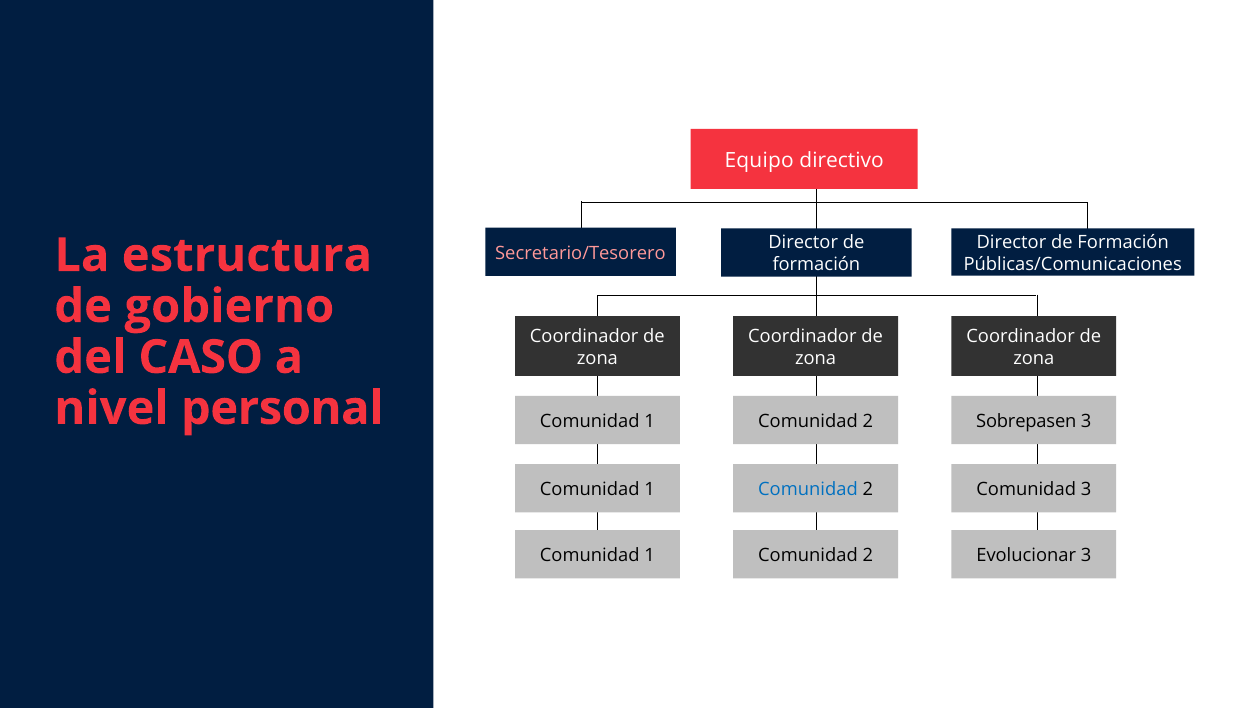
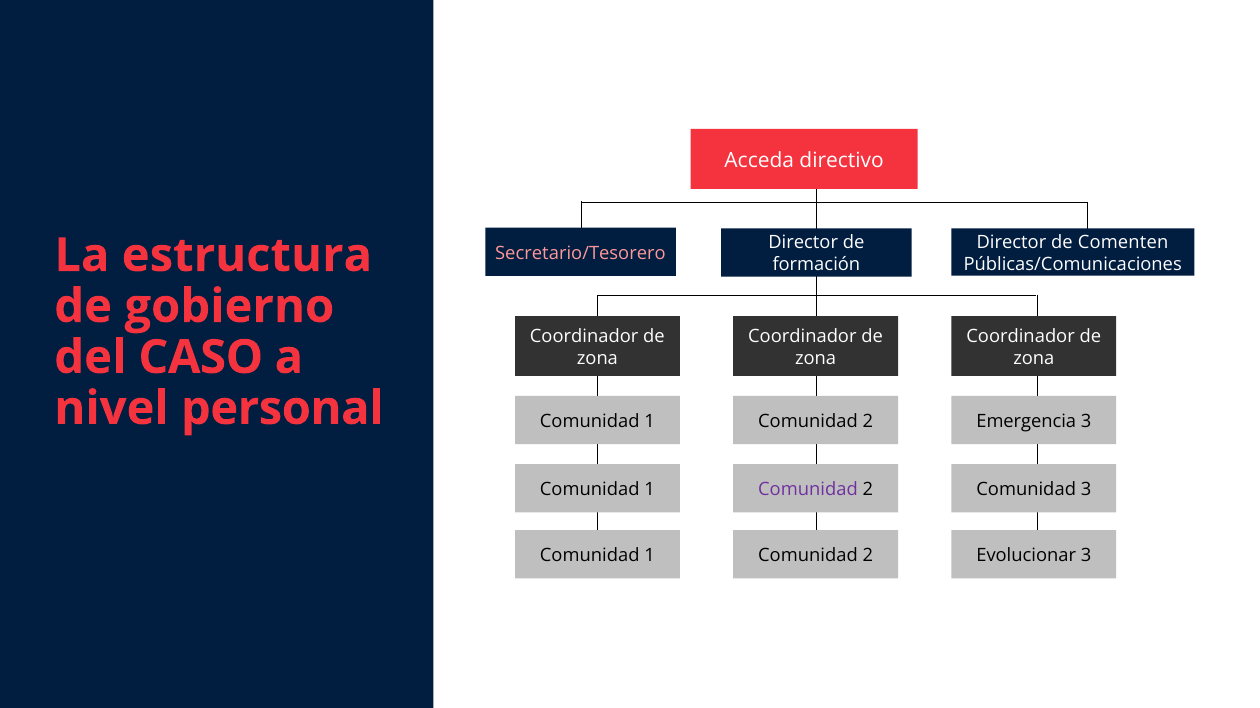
Equipo: Equipo -> Acceda (759, 160)
Formación: Formación -> Comenten (1123, 243)
Sobrepasen: Sobrepasen -> Emergencia (1026, 422)
Comunidad colour: blue -> purple (808, 490)
